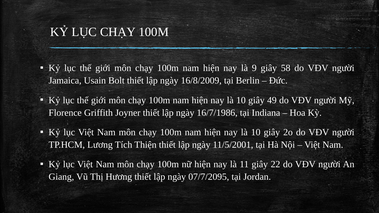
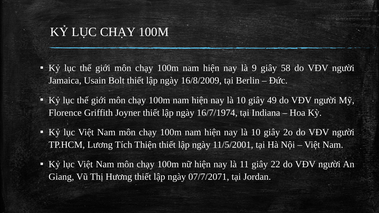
16/7/1986: 16/7/1986 -> 16/7/1974 (217, 113)
07/7/2095: 07/7/2095 -> 07/7/2071 (209, 177)
